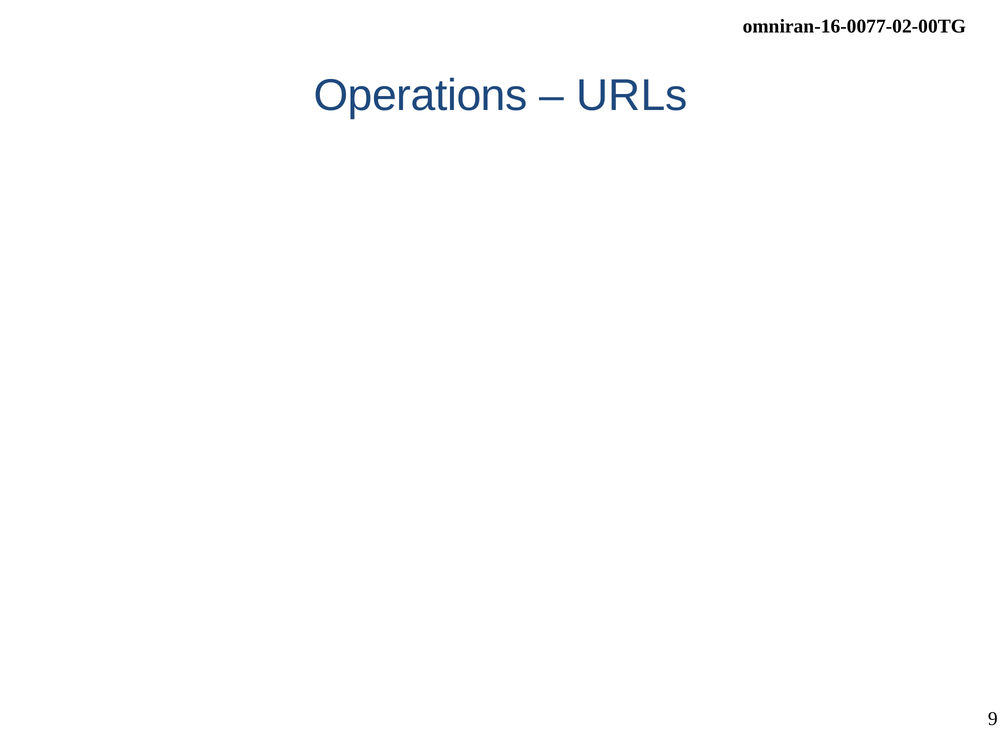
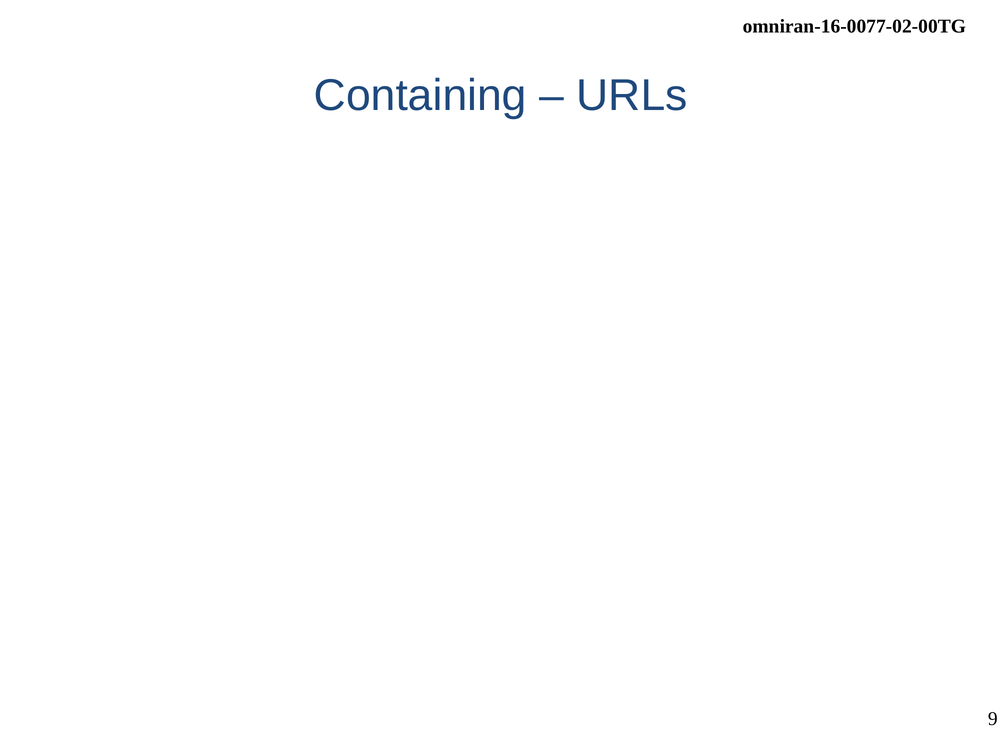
Operations: Operations -> Containing (420, 96)
